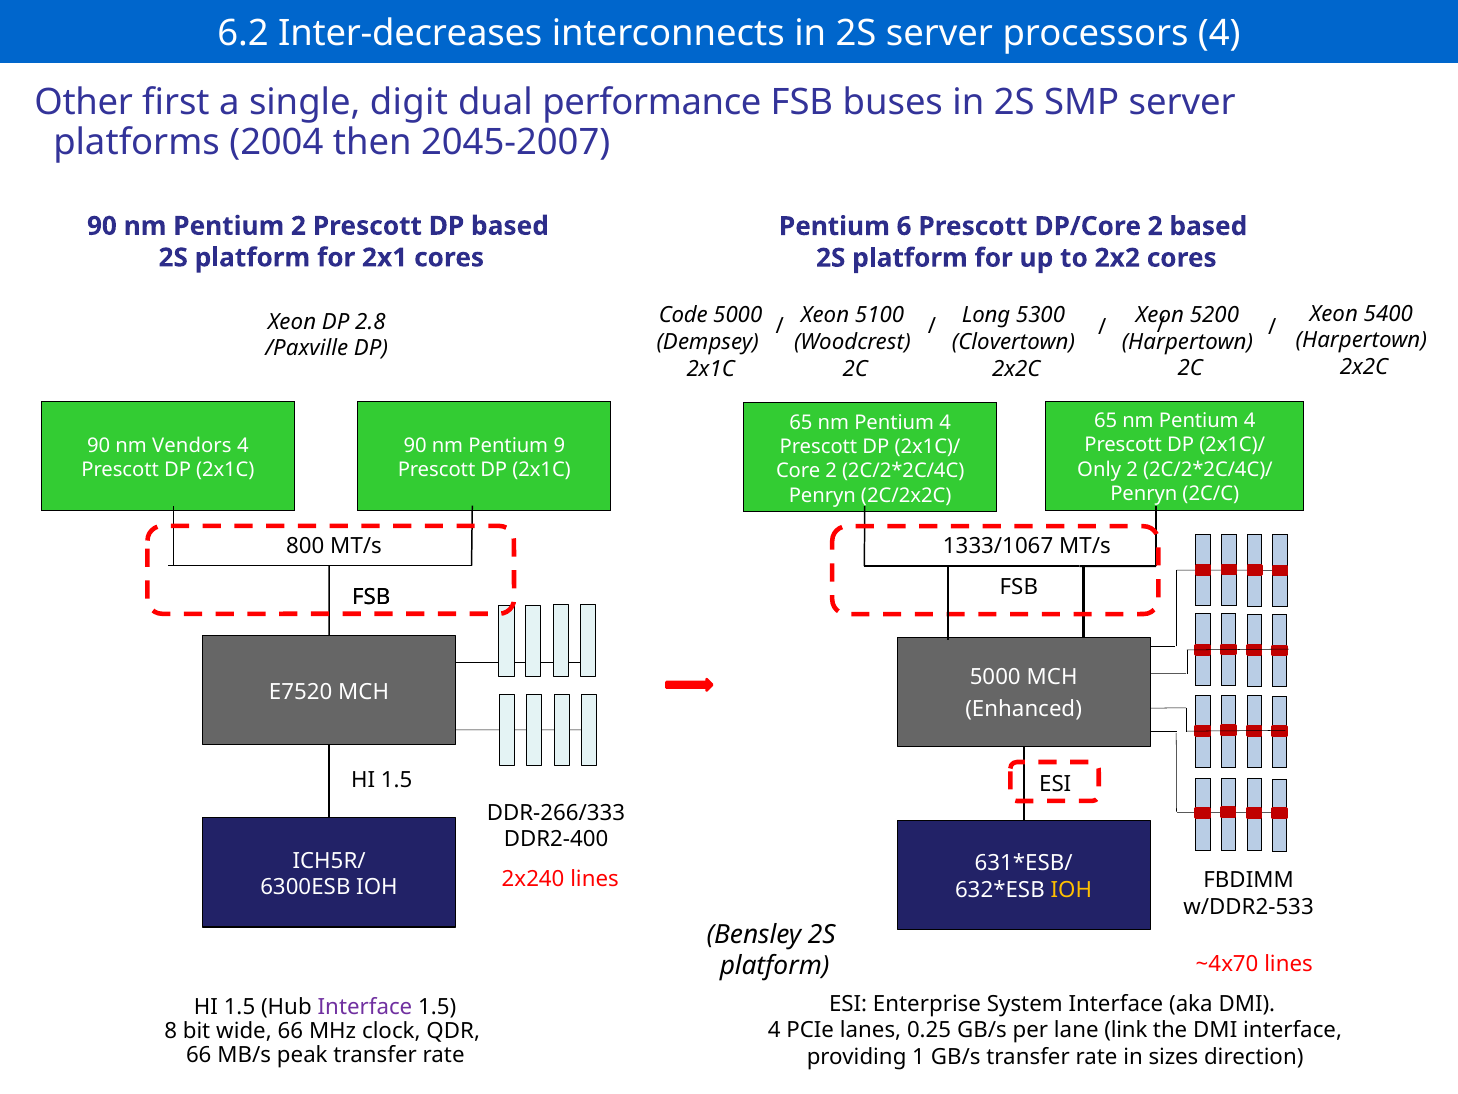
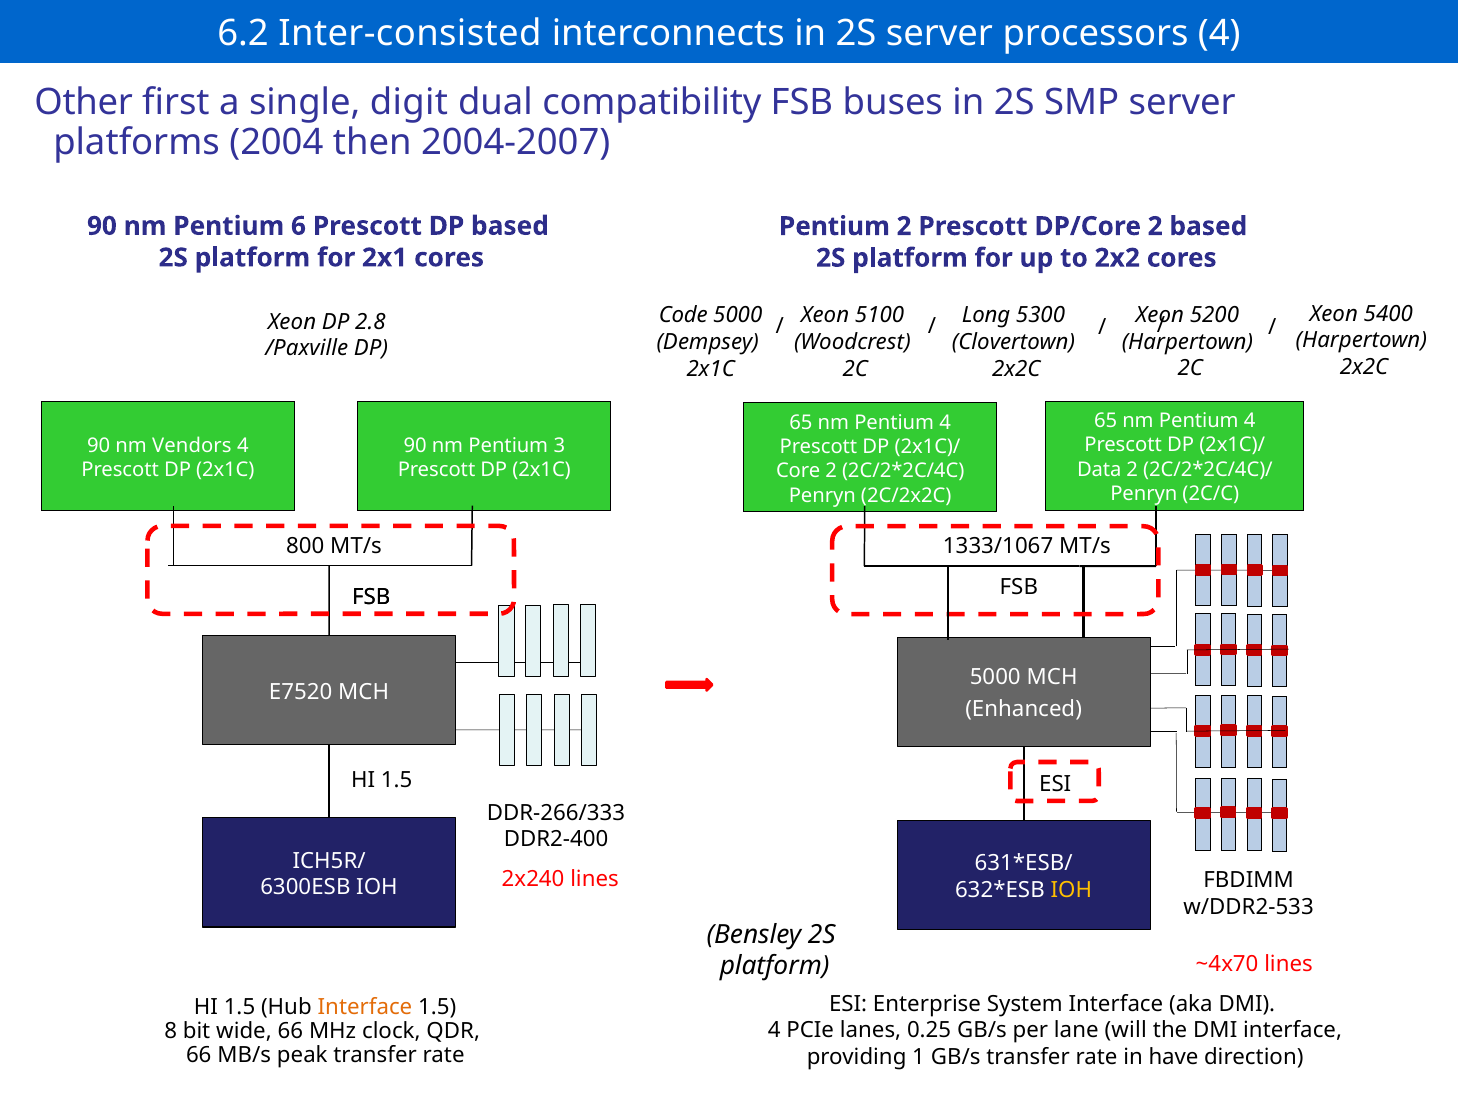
Inter-decreases: Inter-decreases -> Inter-consisted (410, 34)
performance: performance -> compatibility (652, 103)
2045-2007: 2045-2007 -> 2004-2007 (516, 142)
Pentium 2: 2 -> 6 (298, 226)
Pentium 6: 6 -> 2 (904, 226)
9: 9 -> 3 (559, 445)
Only: Only -> Data (1099, 469)
Interface colour: purple -> orange (365, 1007)
link: link -> will (1126, 1030)
sizes: sizes -> have (1173, 1057)
